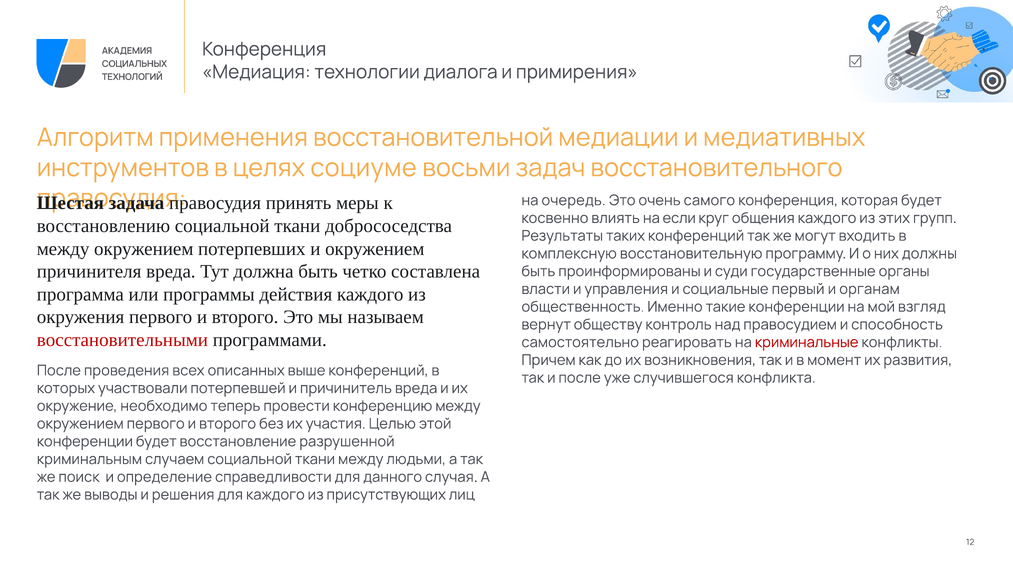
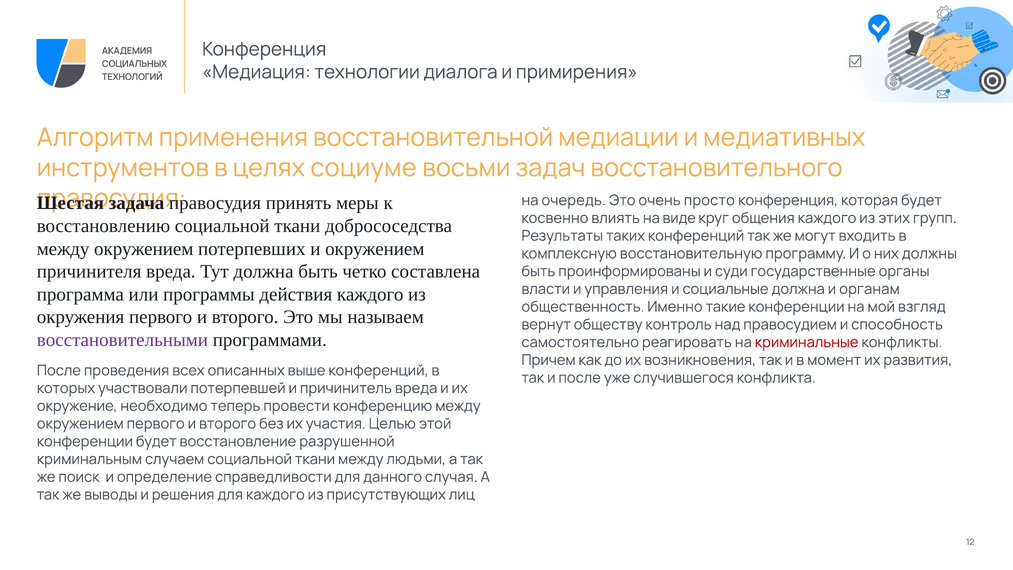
самого: самого -> просто (709, 200)
если: если -> виде (679, 218)
социальные первый: первый -> должна (798, 289)
восстановительными colour: red -> purple (122, 340)
